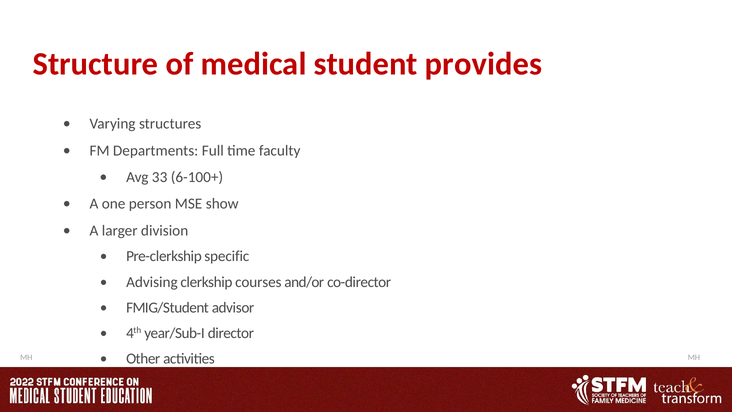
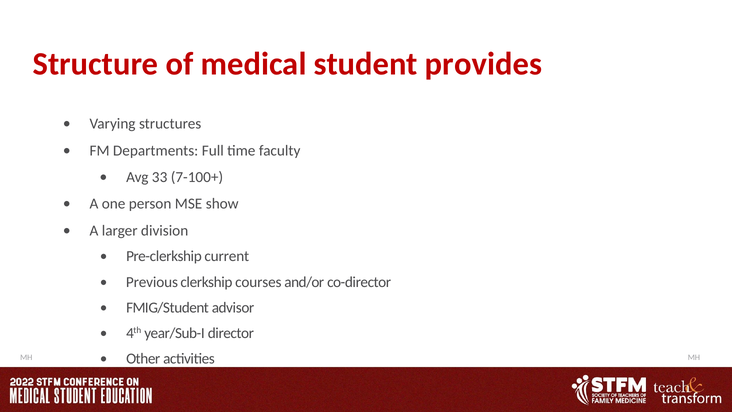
6-100+: 6-100+ -> 7-100+ (197, 177)
specific: specific -> current (227, 256)
Advising: Advising -> Previous (152, 282)
